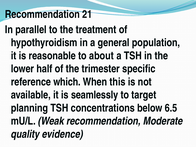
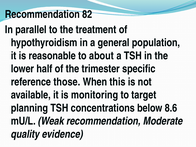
21: 21 -> 82 (87, 14)
which: which -> those (67, 82)
seamlessly: seamlessly -> monitoring (95, 95)
6.5: 6.5 -> 8.6 (171, 108)
